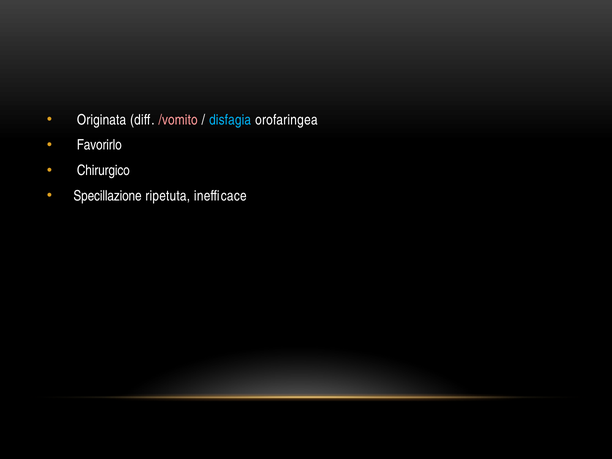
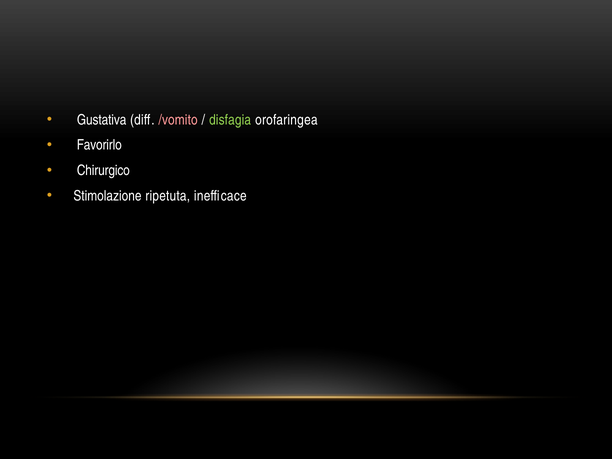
Originata: Originata -> Gustativa (102, 120)
disfagia colour: light blue -> light green (230, 120)
Specillazione: Specillazione -> Stimolazione (107, 196)
